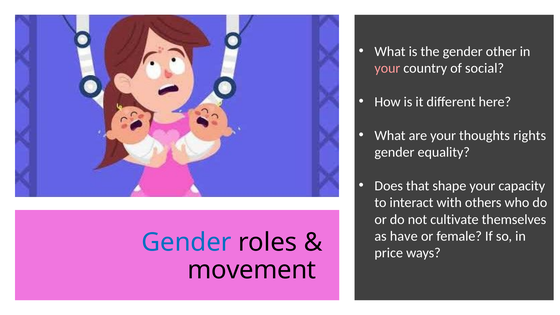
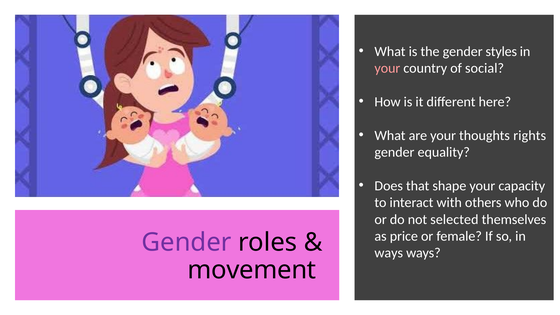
other: other -> styles (501, 51)
cultivate: cultivate -> selected (454, 219)
as have: have -> price (404, 236)
Gender colour: blue -> purple (187, 242)
price: price -> ways (389, 253)
